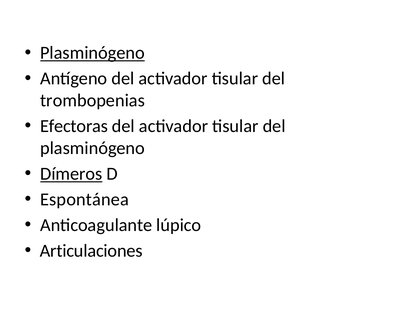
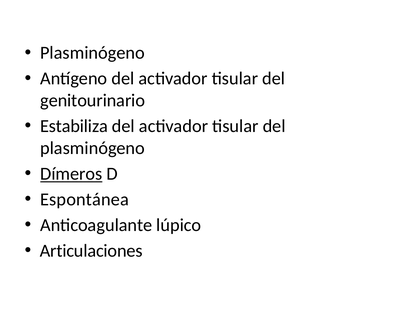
Plasminógeno underline: present -> none (92, 53)
trombopenias: trombopenias -> genitourinario (93, 101)
Efectoras: Efectoras -> Estabiliza (74, 126)
